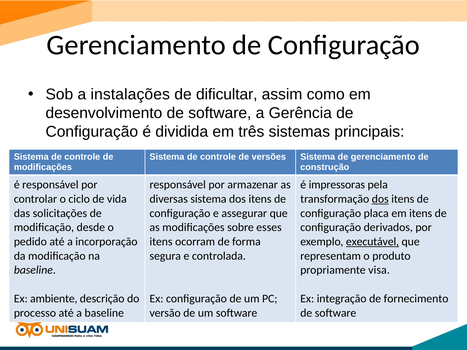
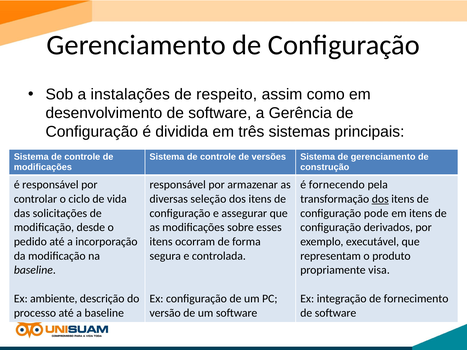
dificultar: dificultar -> respeito (227, 94)
impressoras: impressoras -> fornecendo (337, 185)
diversas sistema: sistema -> seleção (208, 199)
placa: placa -> pode (376, 213)
executável underline: present -> none (373, 242)
